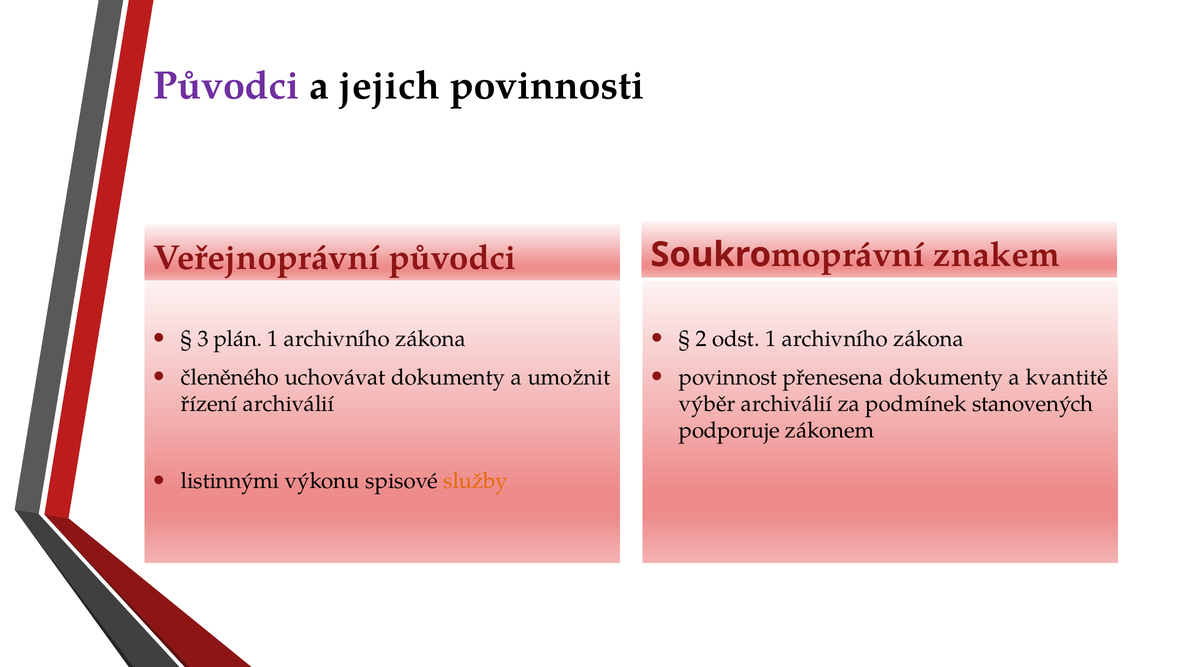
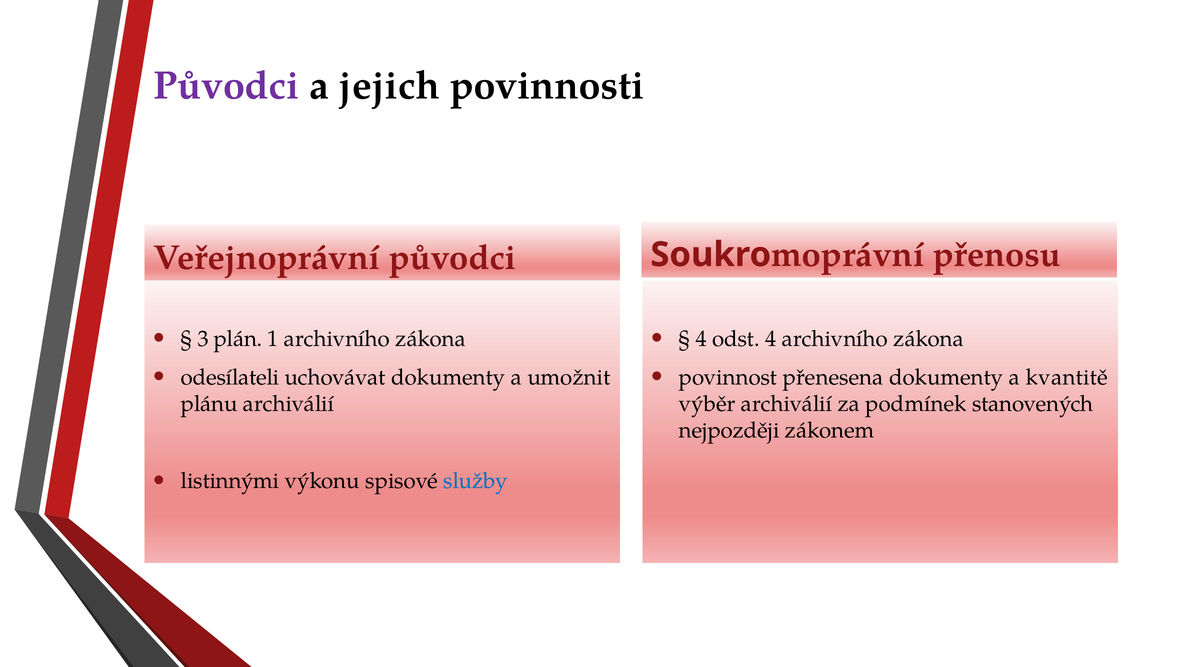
znakem: znakem -> přenosu (997, 255)
2: 2 -> 4 (701, 339)
odst 1: 1 -> 4 (771, 339)
členěného: členěného -> odesílateli (230, 377)
řízení: řízení -> plánu (209, 404)
podporuje: podporuje -> nejpozději (729, 430)
služby colour: orange -> blue (476, 481)
